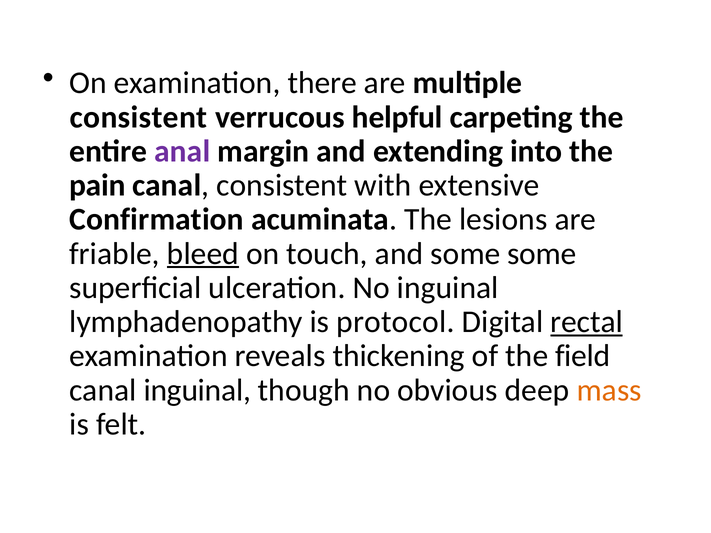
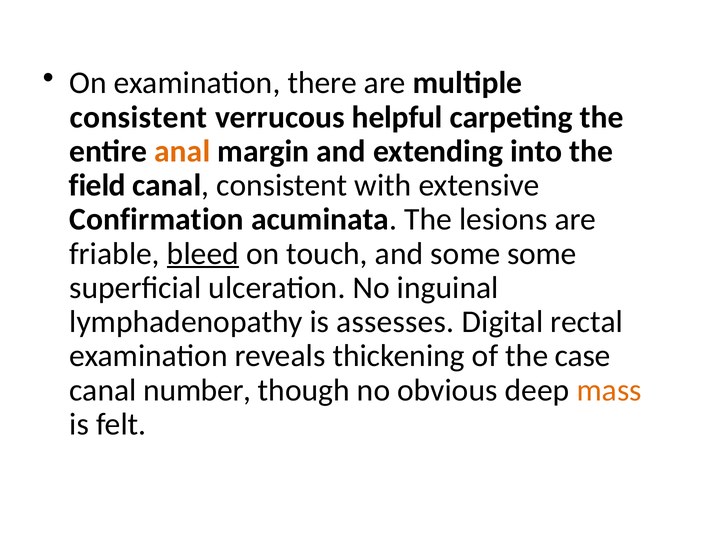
anal colour: purple -> orange (182, 151)
pain: pain -> field (97, 185)
protocol: protocol -> assesses (395, 322)
rectal underline: present -> none (587, 322)
field: field -> case (583, 356)
canal inguinal: inguinal -> number (197, 390)
